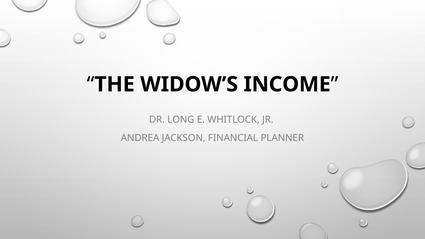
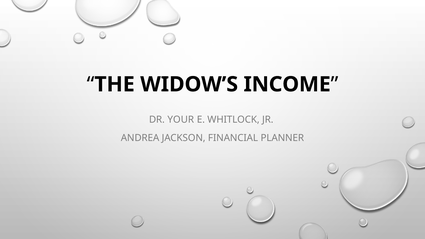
LONG: LONG -> YOUR (181, 120)
